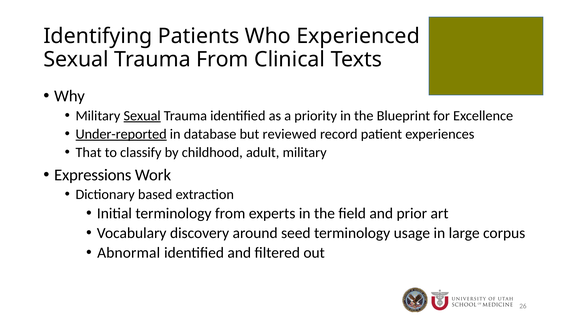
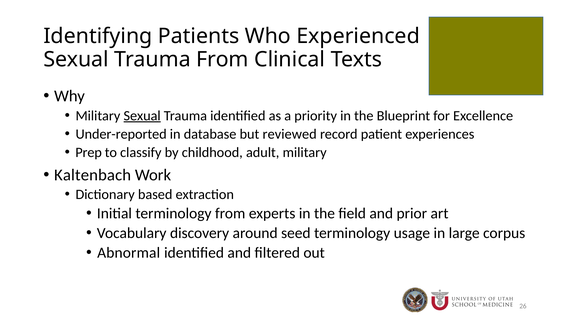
Under-reported underline: present -> none (121, 134)
That: That -> Prep (89, 153)
Expressions: Expressions -> Kaltenbach (93, 175)
